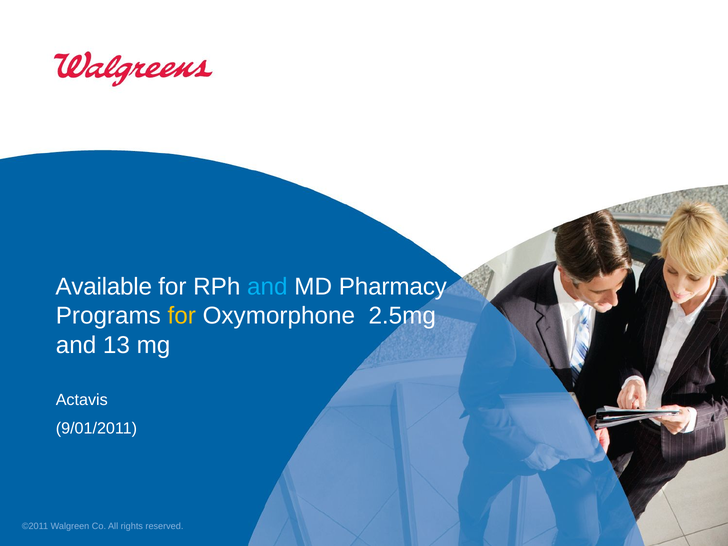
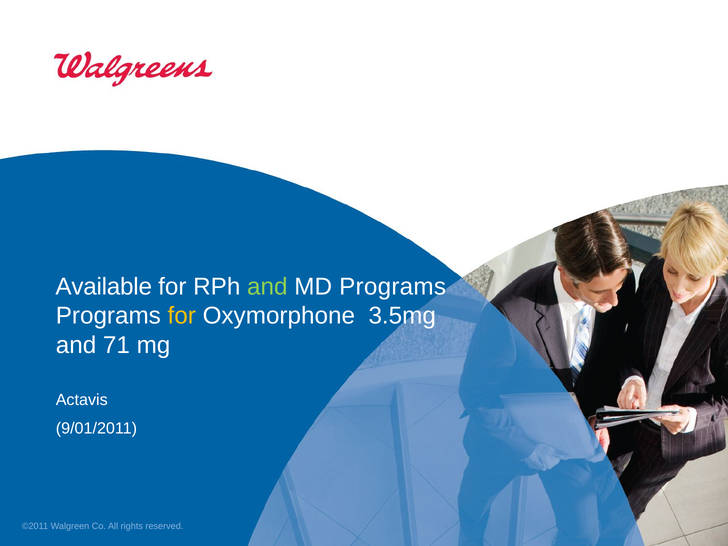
and colour: light blue -> light green (267, 287)
MD Pharmacy: Pharmacy -> Programs (393, 287)
2.5mg: 2.5mg -> 3.5mg (402, 316)
13: 13 -> 71 (116, 345)
